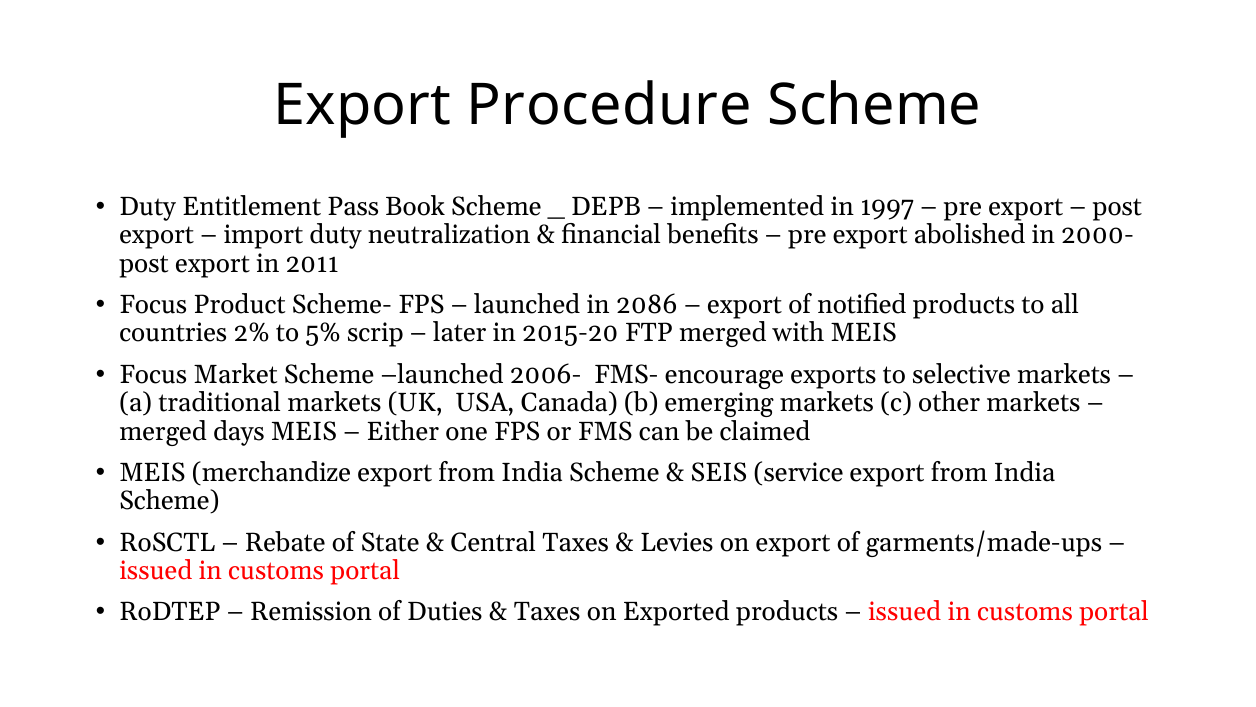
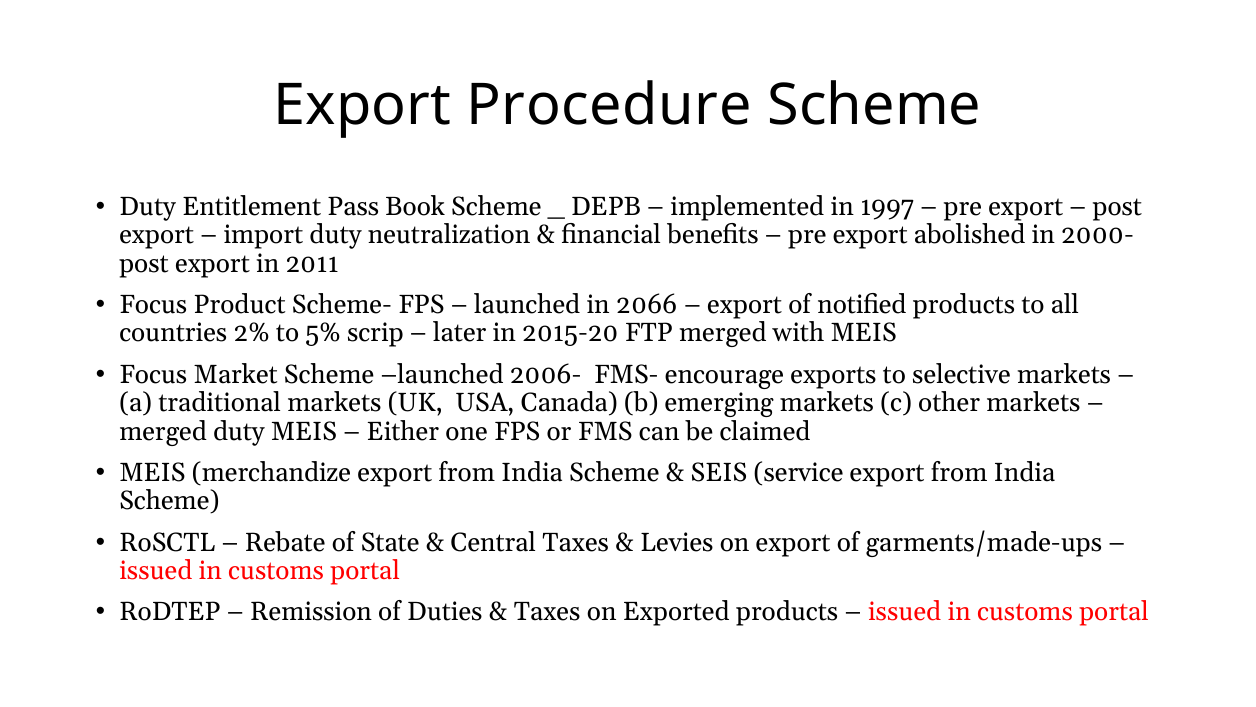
2086: 2086 -> 2066 (647, 305)
merged days: days -> duty (239, 431)
